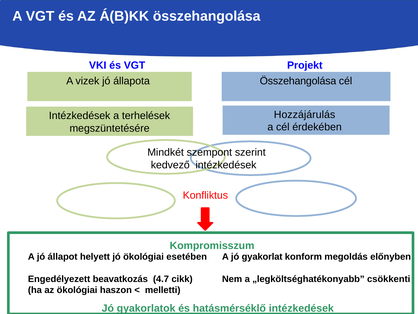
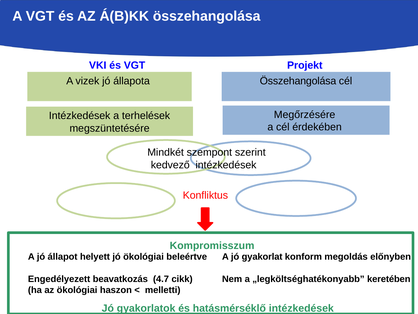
Hozzájárulás: Hozzájárulás -> Megőrzésére (305, 114)
esetében: esetében -> beleértve (187, 256)
csökkenti: csökkenti -> keretében (389, 279)
